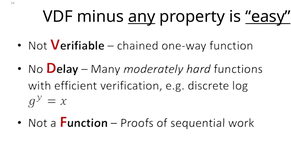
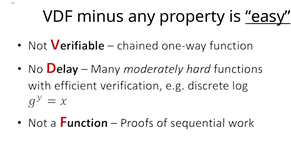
any underline: present -> none (142, 17)
